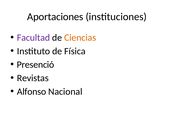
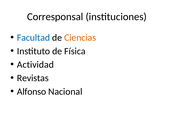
Aportaciones: Aportaciones -> Corresponsal (55, 17)
Facultad colour: purple -> blue (33, 38)
Presenció: Presenció -> Actividad (35, 65)
